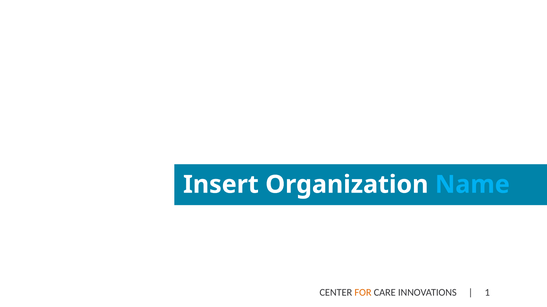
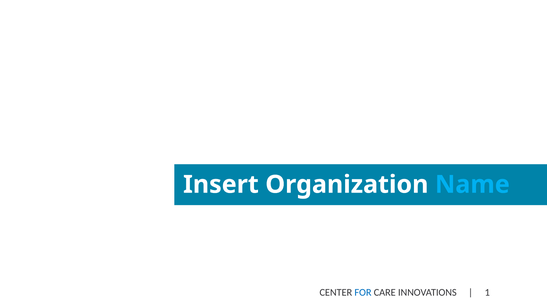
FOR colour: orange -> blue (363, 293)
